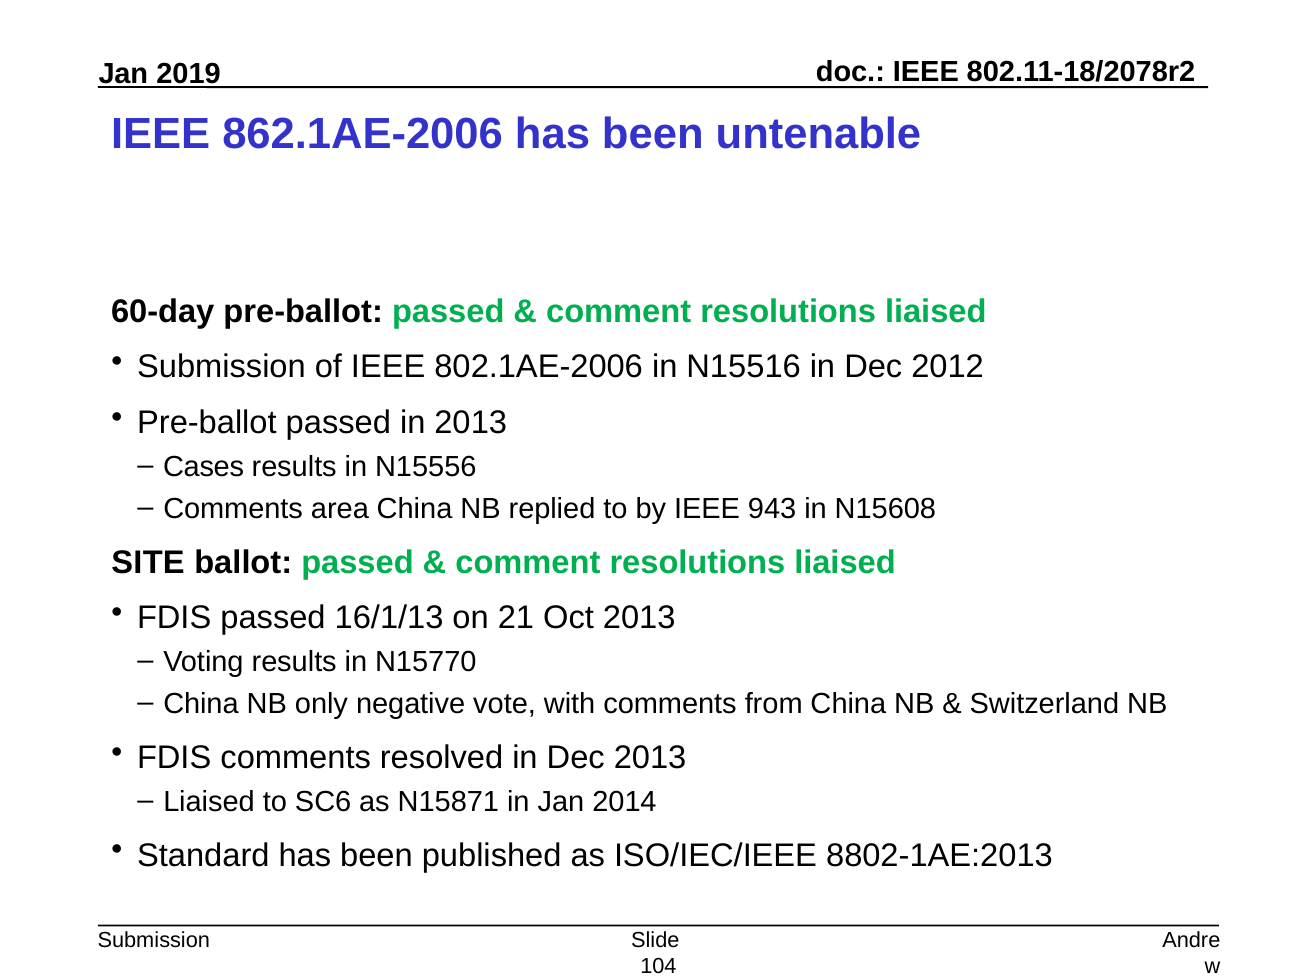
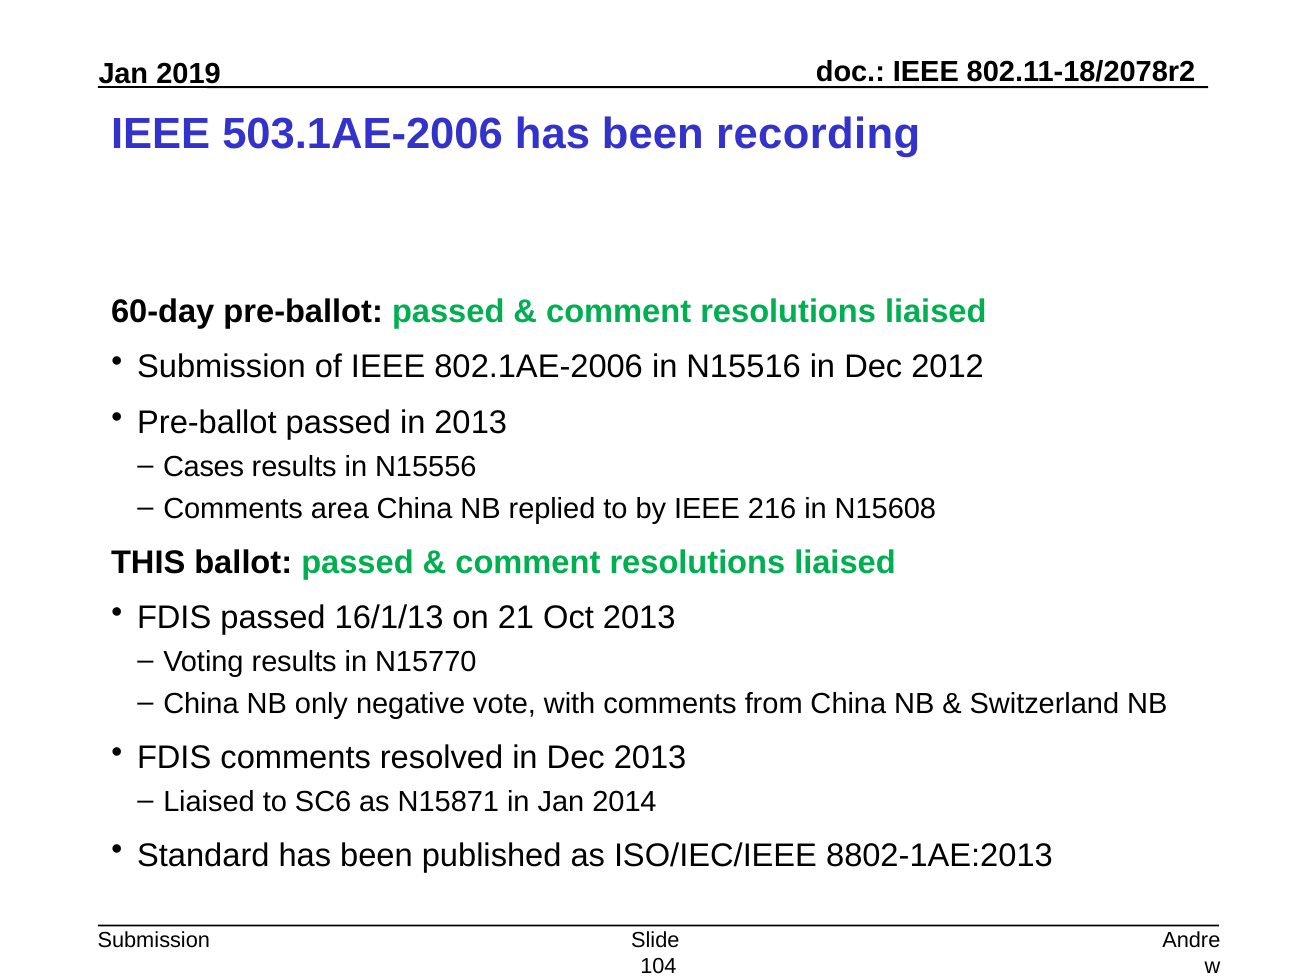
862.1AE-2006: 862.1AE-2006 -> 503.1AE-2006 (363, 134)
untenable: untenable -> recording (818, 134)
943: 943 -> 216 (772, 509)
SITE: SITE -> THIS (148, 562)
